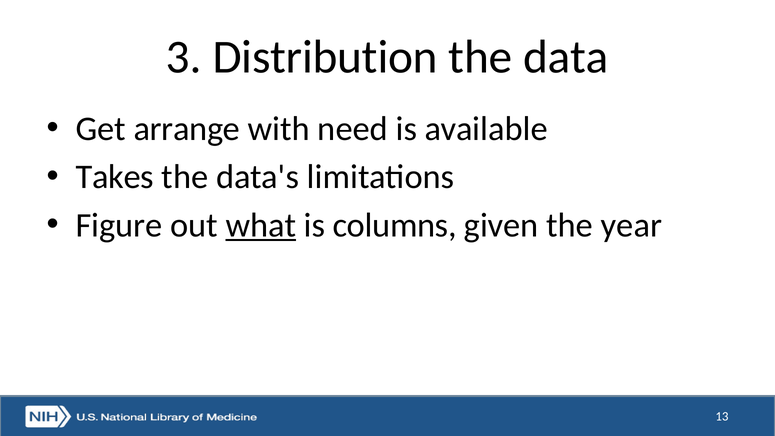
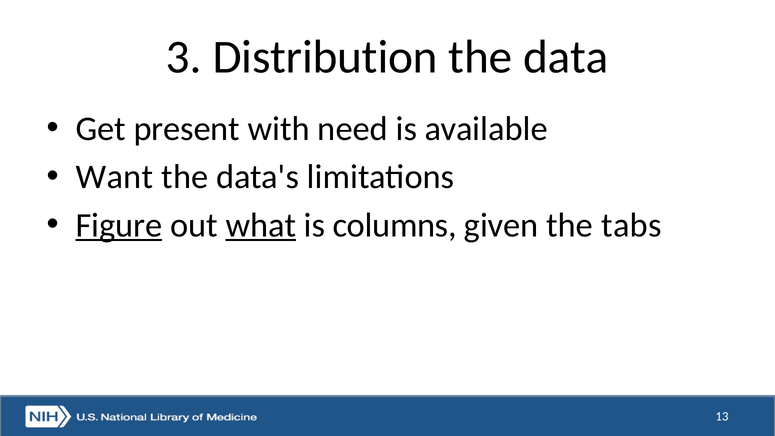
arrange: arrange -> present (187, 129)
Takes: Takes -> Want (114, 177)
Figure underline: none -> present (119, 225)
year: year -> tabs (631, 225)
